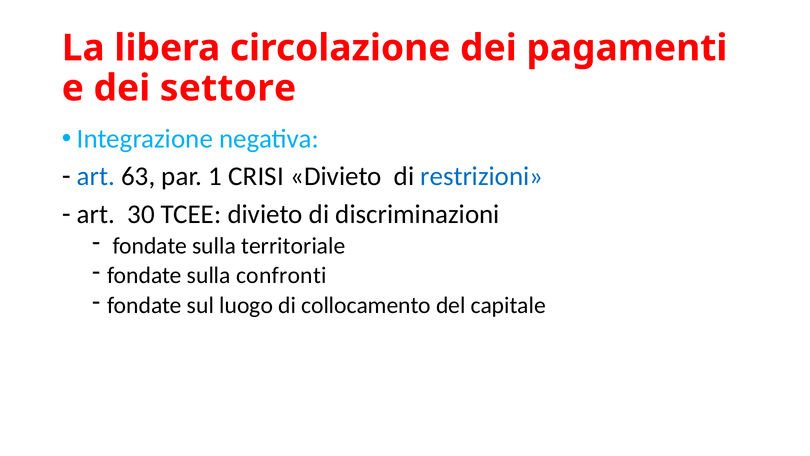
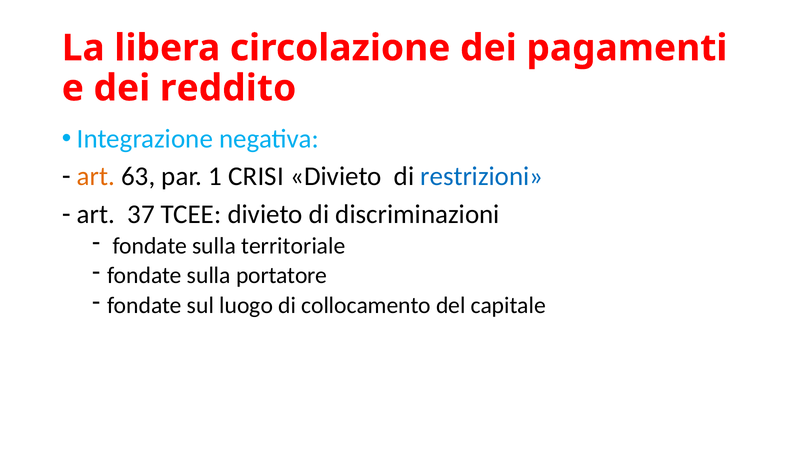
settore: settore -> reddito (228, 88)
art colour: blue -> orange (96, 176)
30: 30 -> 37 (141, 214)
confronti: confronti -> portatore (282, 275)
